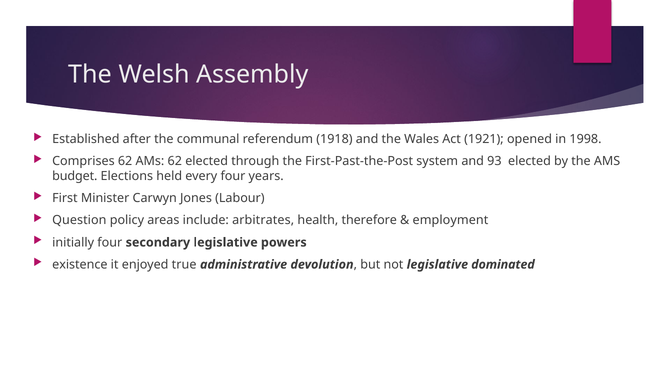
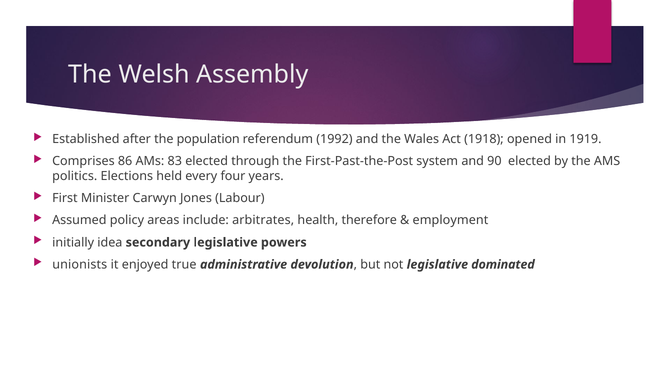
communal: communal -> population (208, 139)
1918: 1918 -> 1992 (334, 139)
1921: 1921 -> 1918 (484, 139)
1998: 1998 -> 1919 (585, 139)
Comprises 62: 62 -> 86 (125, 161)
AMs 62: 62 -> 83 (175, 161)
93: 93 -> 90 (494, 161)
budget: budget -> politics (75, 176)
Question: Question -> Assumed (79, 220)
initially four: four -> idea (110, 242)
existence: existence -> unionists (80, 264)
